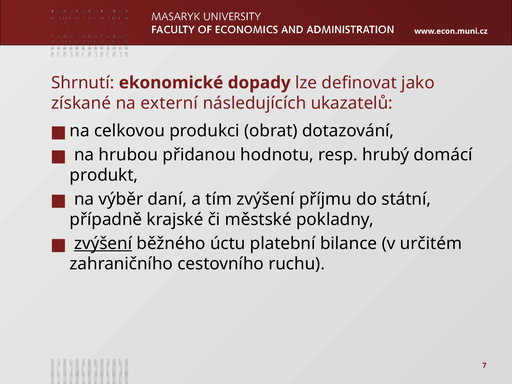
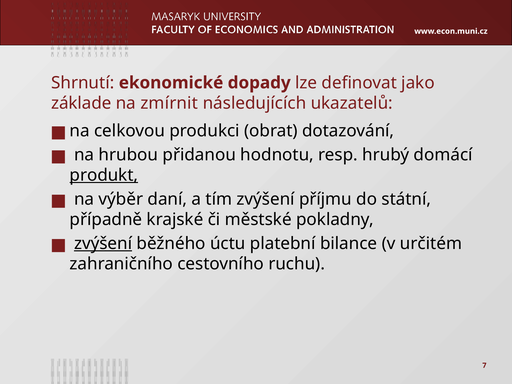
získané: získané -> základe (81, 103)
externí: externí -> zmírnit (169, 103)
produkt underline: none -> present (104, 175)
